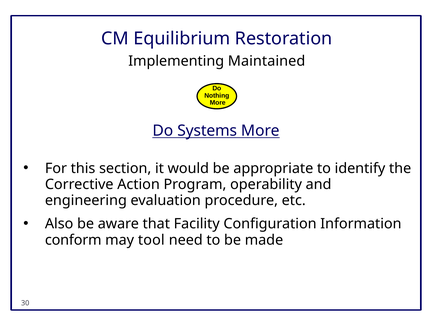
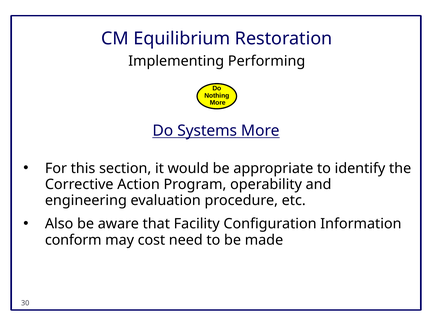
Maintained: Maintained -> Performing (267, 61)
tool: tool -> cost (151, 240)
